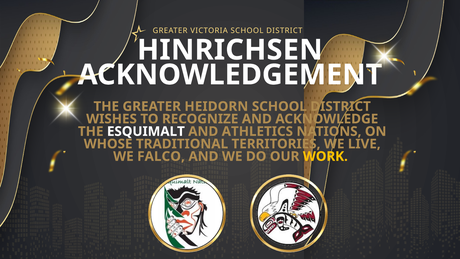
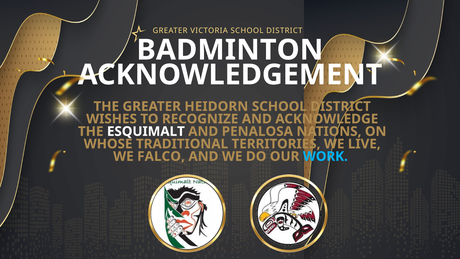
HINRICHSEN: HINRICHSEN -> BADMINTON (230, 50)
ATHLETICS: ATHLETICS -> PENALOSA (257, 131)
WORK colour: yellow -> light blue (325, 156)
